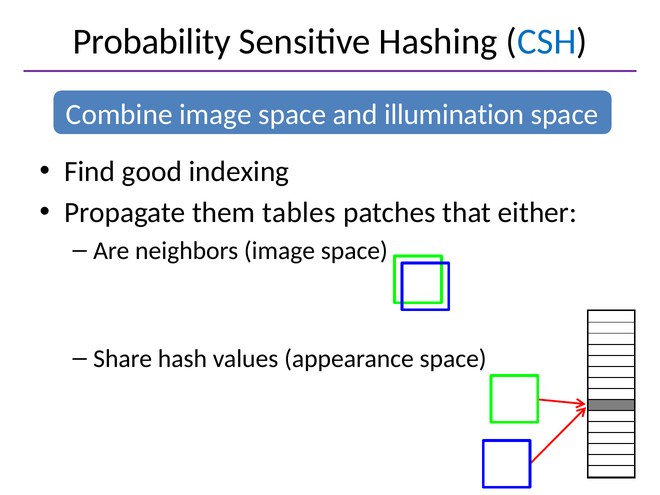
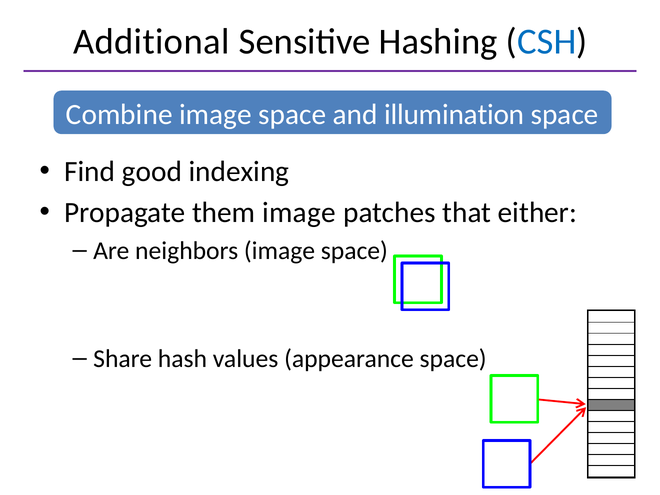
Probability: Probability -> Additional (151, 42)
them tables: tables -> image (299, 213)
